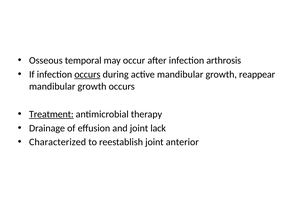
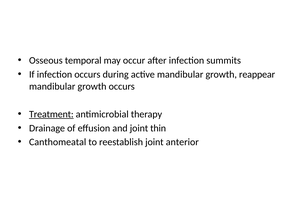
arthrosis: arthrosis -> summits (224, 60)
occurs underline: present -> none (87, 74)
lack: lack -> thin (158, 128)
Characterized: Characterized -> Canthomeatal (58, 142)
